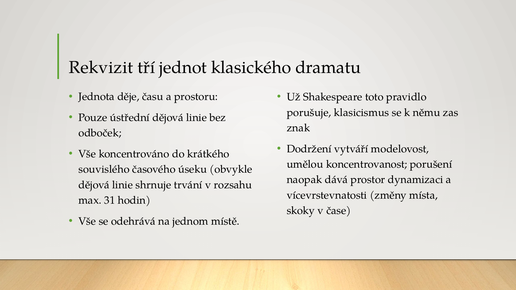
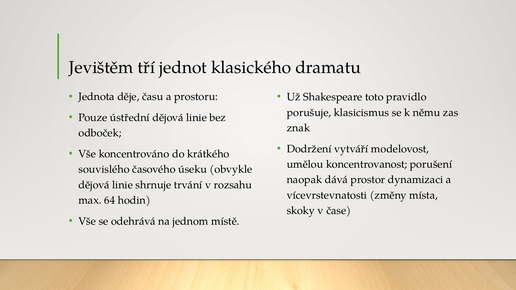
Rekvizit: Rekvizit -> Jevištěm (101, 68)
31: 31 -> 64 (110, 200)
